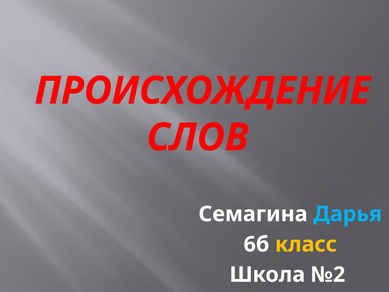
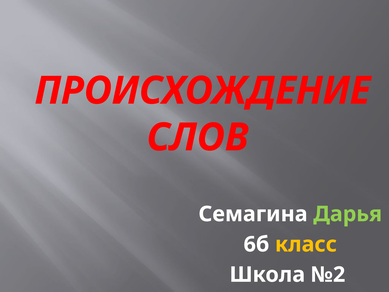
Дарья colour: light blue -> light green (348, 214)
